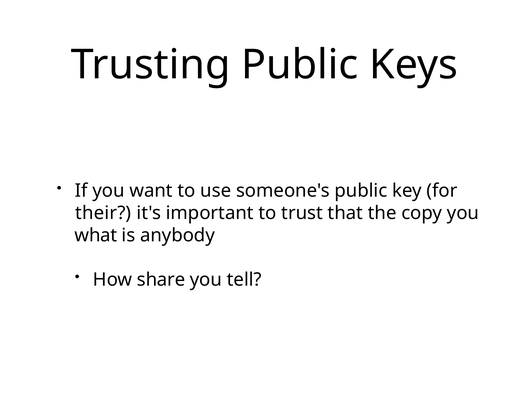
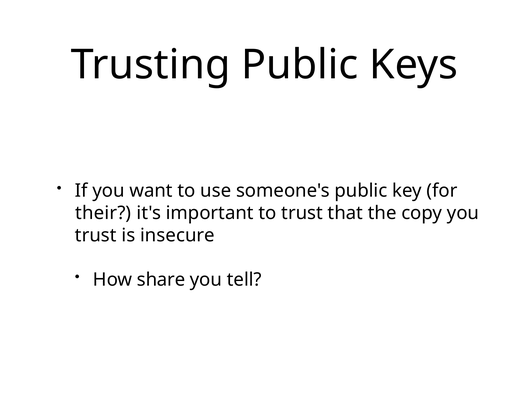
what: what -> trust (96, 235)
anybody: anybody -> insecure (177, 235)
